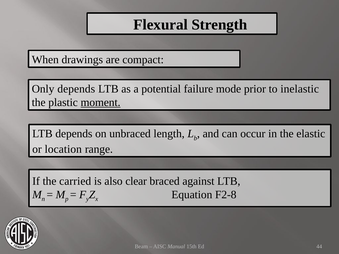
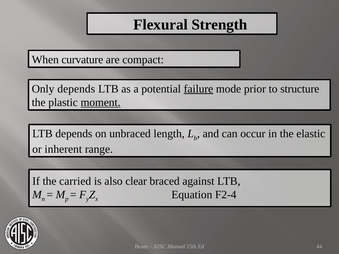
drawings: drawings -> curvature (82, 60)
failure underline: none -> present (198, 89)
inelastic: inelastic -> structure (300, 89)
location: location -> inherent (63, 149)
F2-8: F2-8 -> F2-4 (226, 195)
